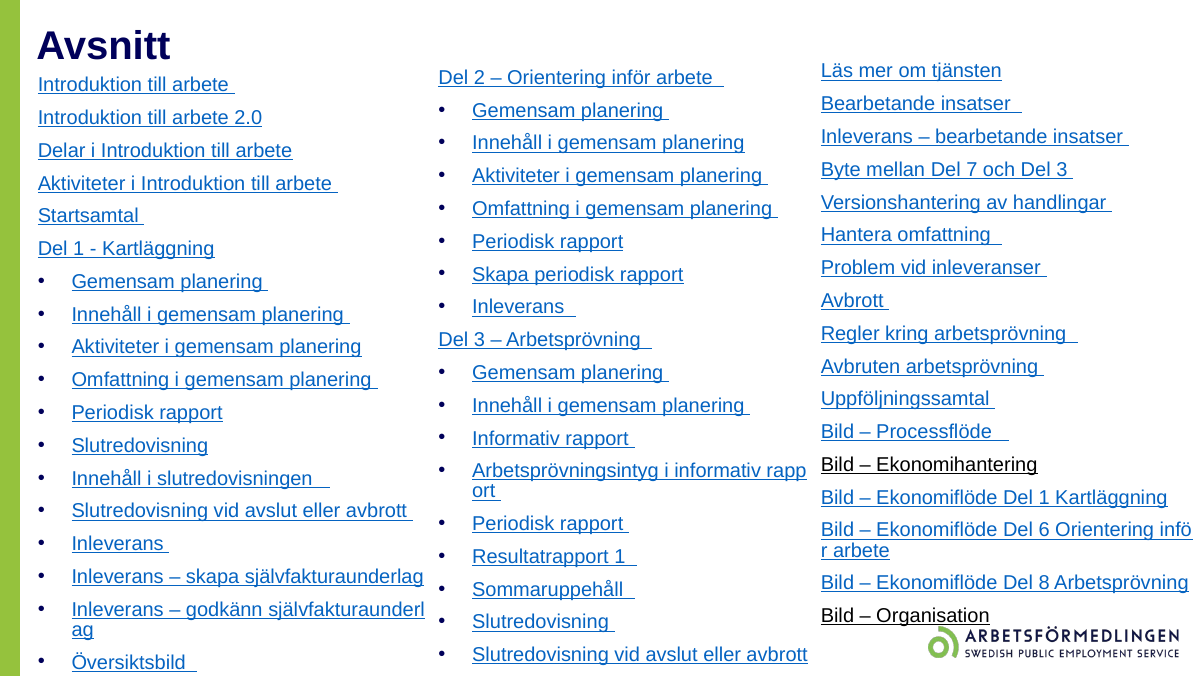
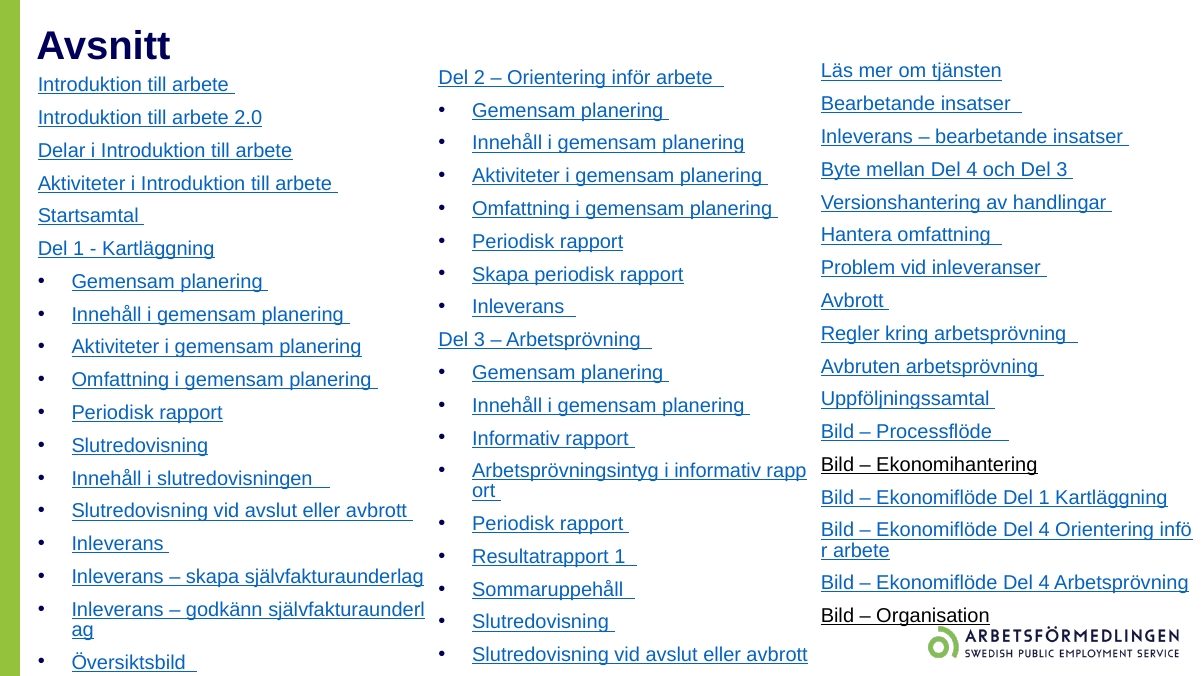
mellan Del 7: 7 -> 4 (972, 170)
6: 6 -> 4 (1044, 531)
8: 8 -> 4 (1044, 583)
